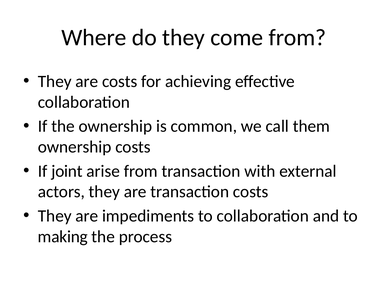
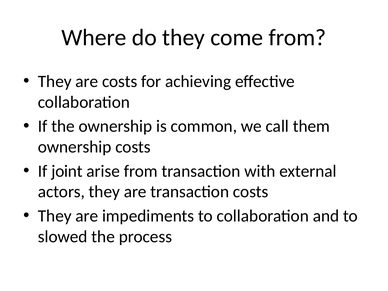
making: making -> slowed (63, 237)
